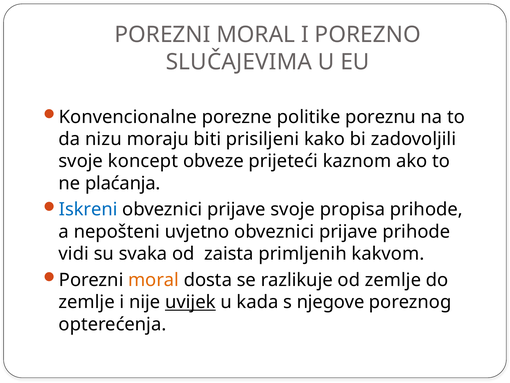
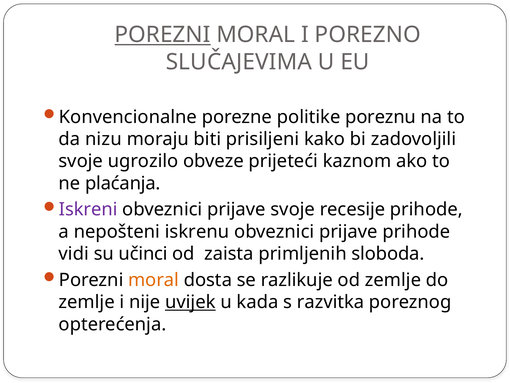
POREZNI underline: none -> present (163, 35)
koncept: koncept -> ugrozilo (143, 161)
Iskreni colour: blue -> purple (88, 209)
propisa: propisa -> recesije (352, 209)
uvjetno: uvjetno -> iskrenu (197, 231)
svaka: svaka -> učinci (143, 253)
kakvom: kakvom -> sloboda (388, 253)
njegove: njegove -> razvitka (330, 302)
